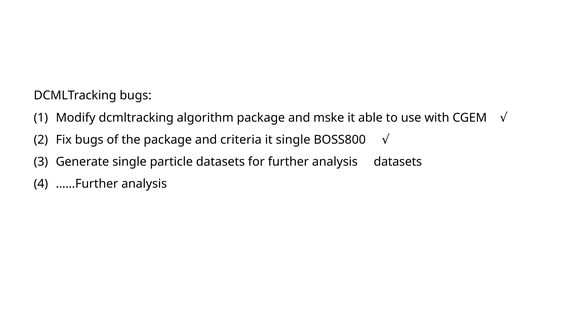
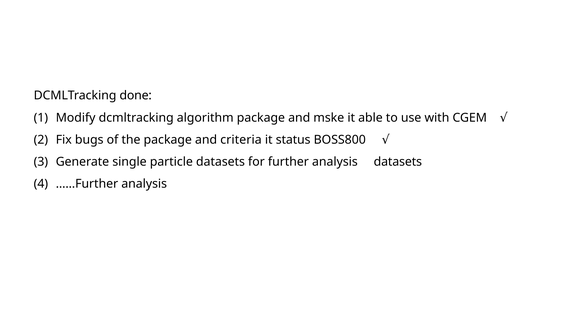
DCMLTracking bugs: bugs -> done (136, 96)
it single: single -> status (293, 140)
